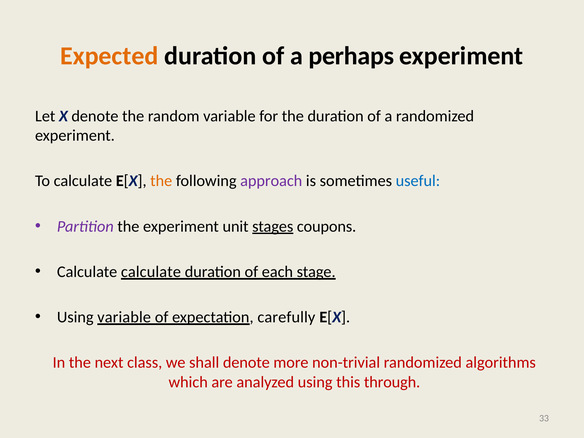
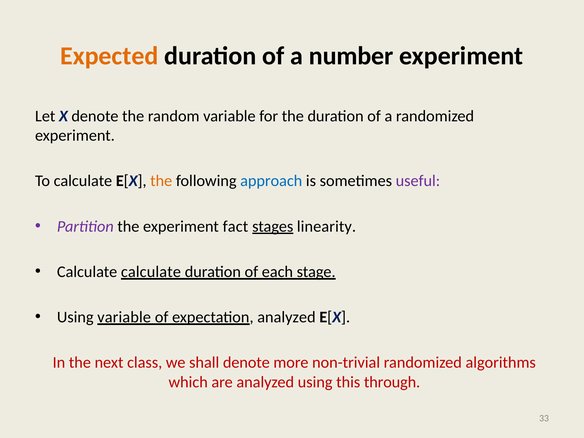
perhaps: perhaps -> number (351, 56)
approach colour: purple -> blue (271, 181)
useful colour: blue -> purple (418, 181)
unit: unit -> fact (235, 226)
coupons: coupons -> linearity (326, 226)
expectation carefully: carefully -> analyzed (286, 317)
